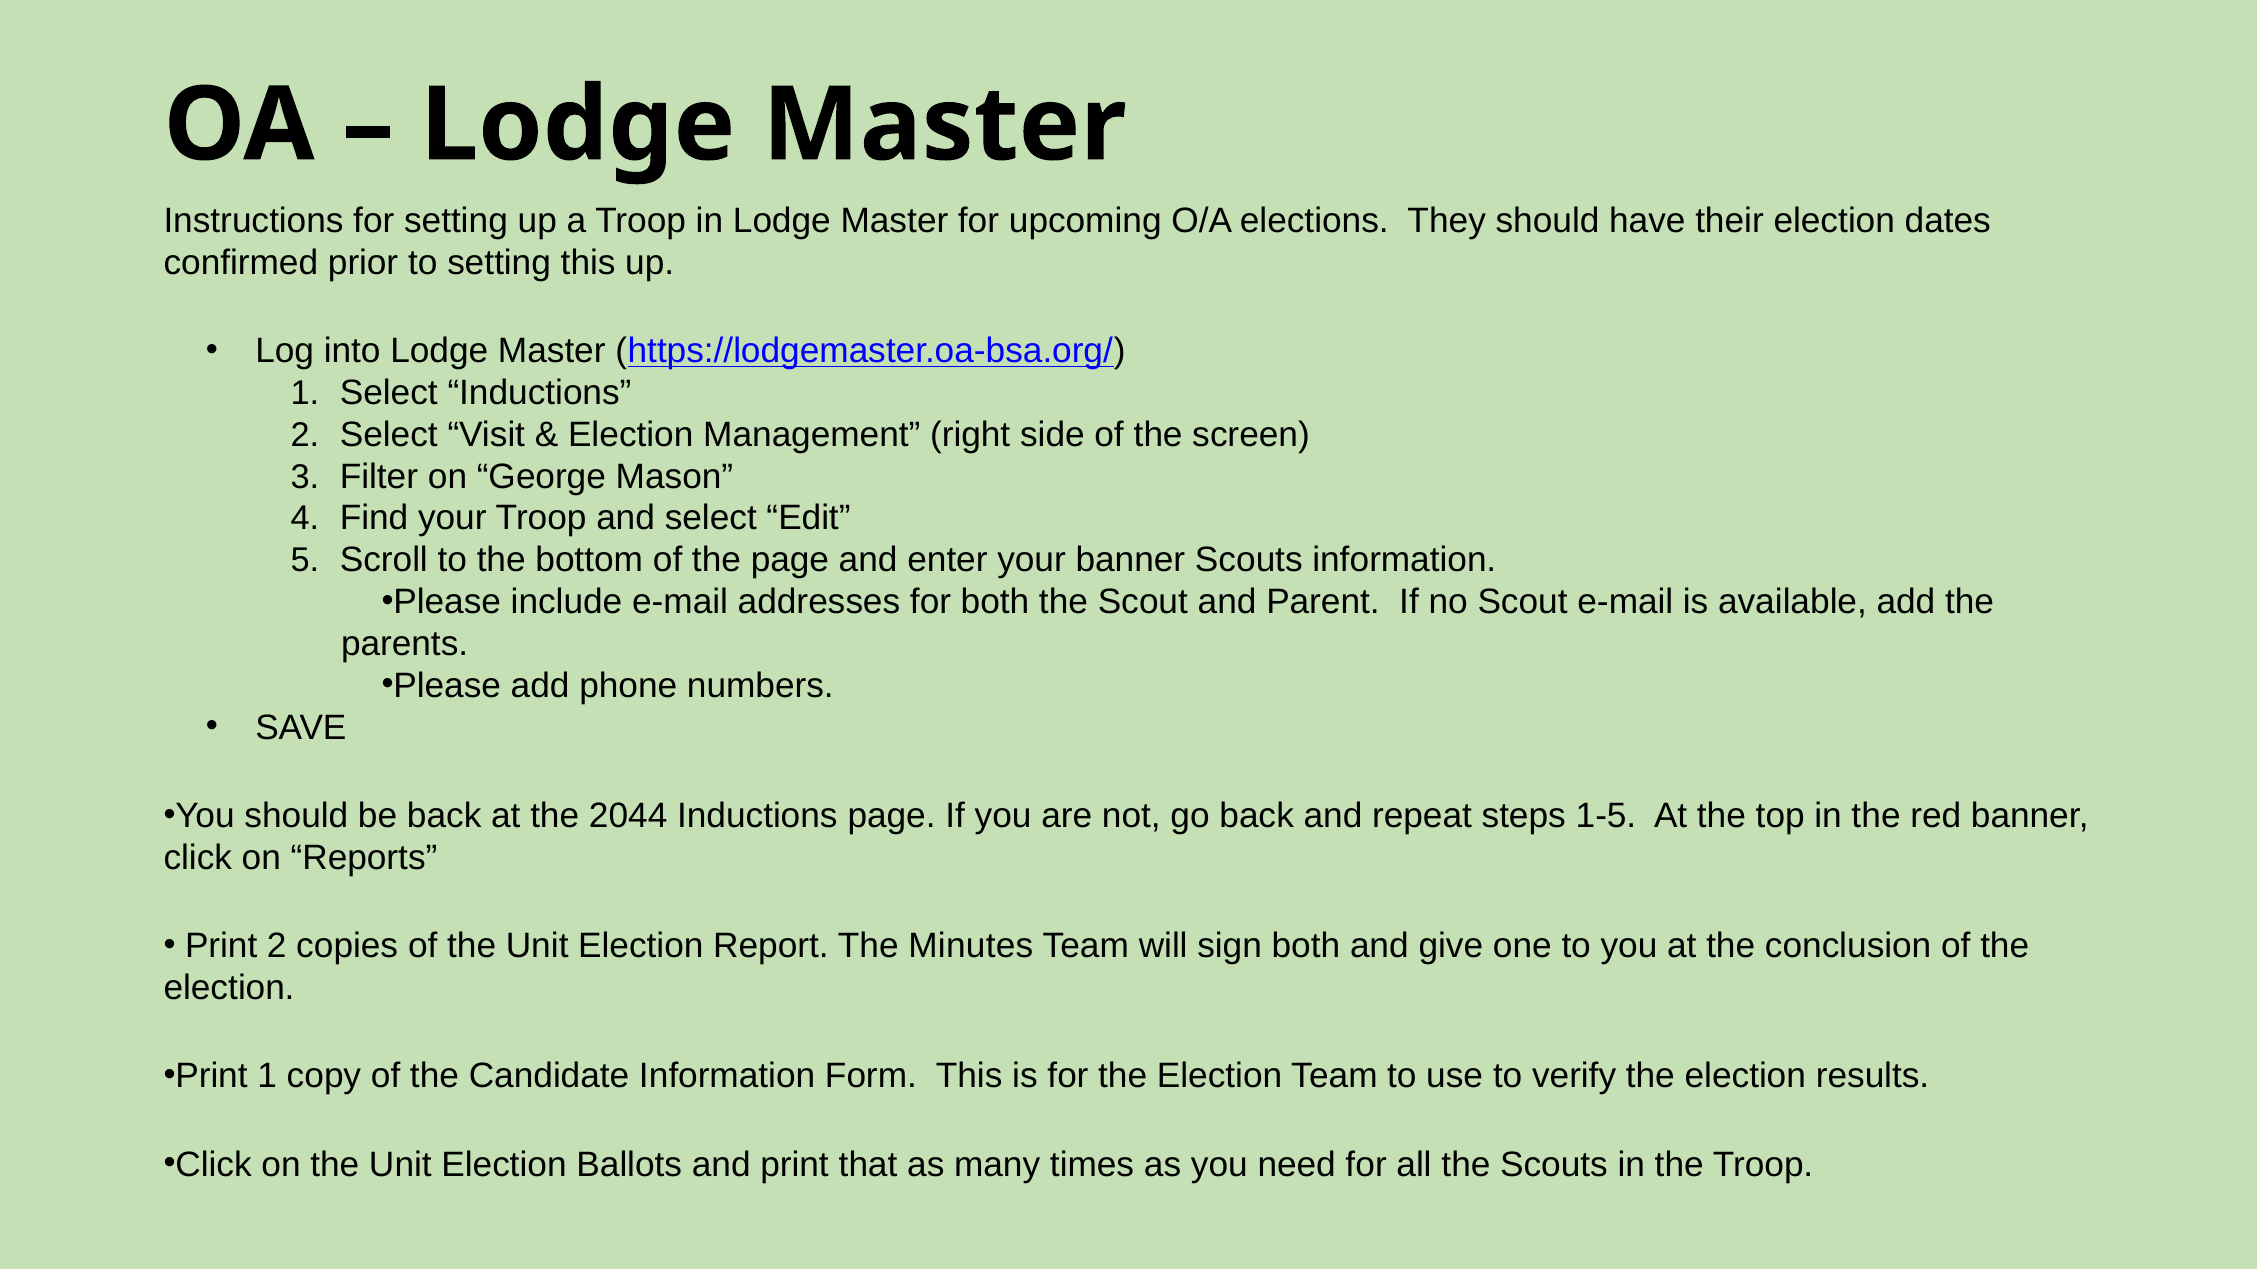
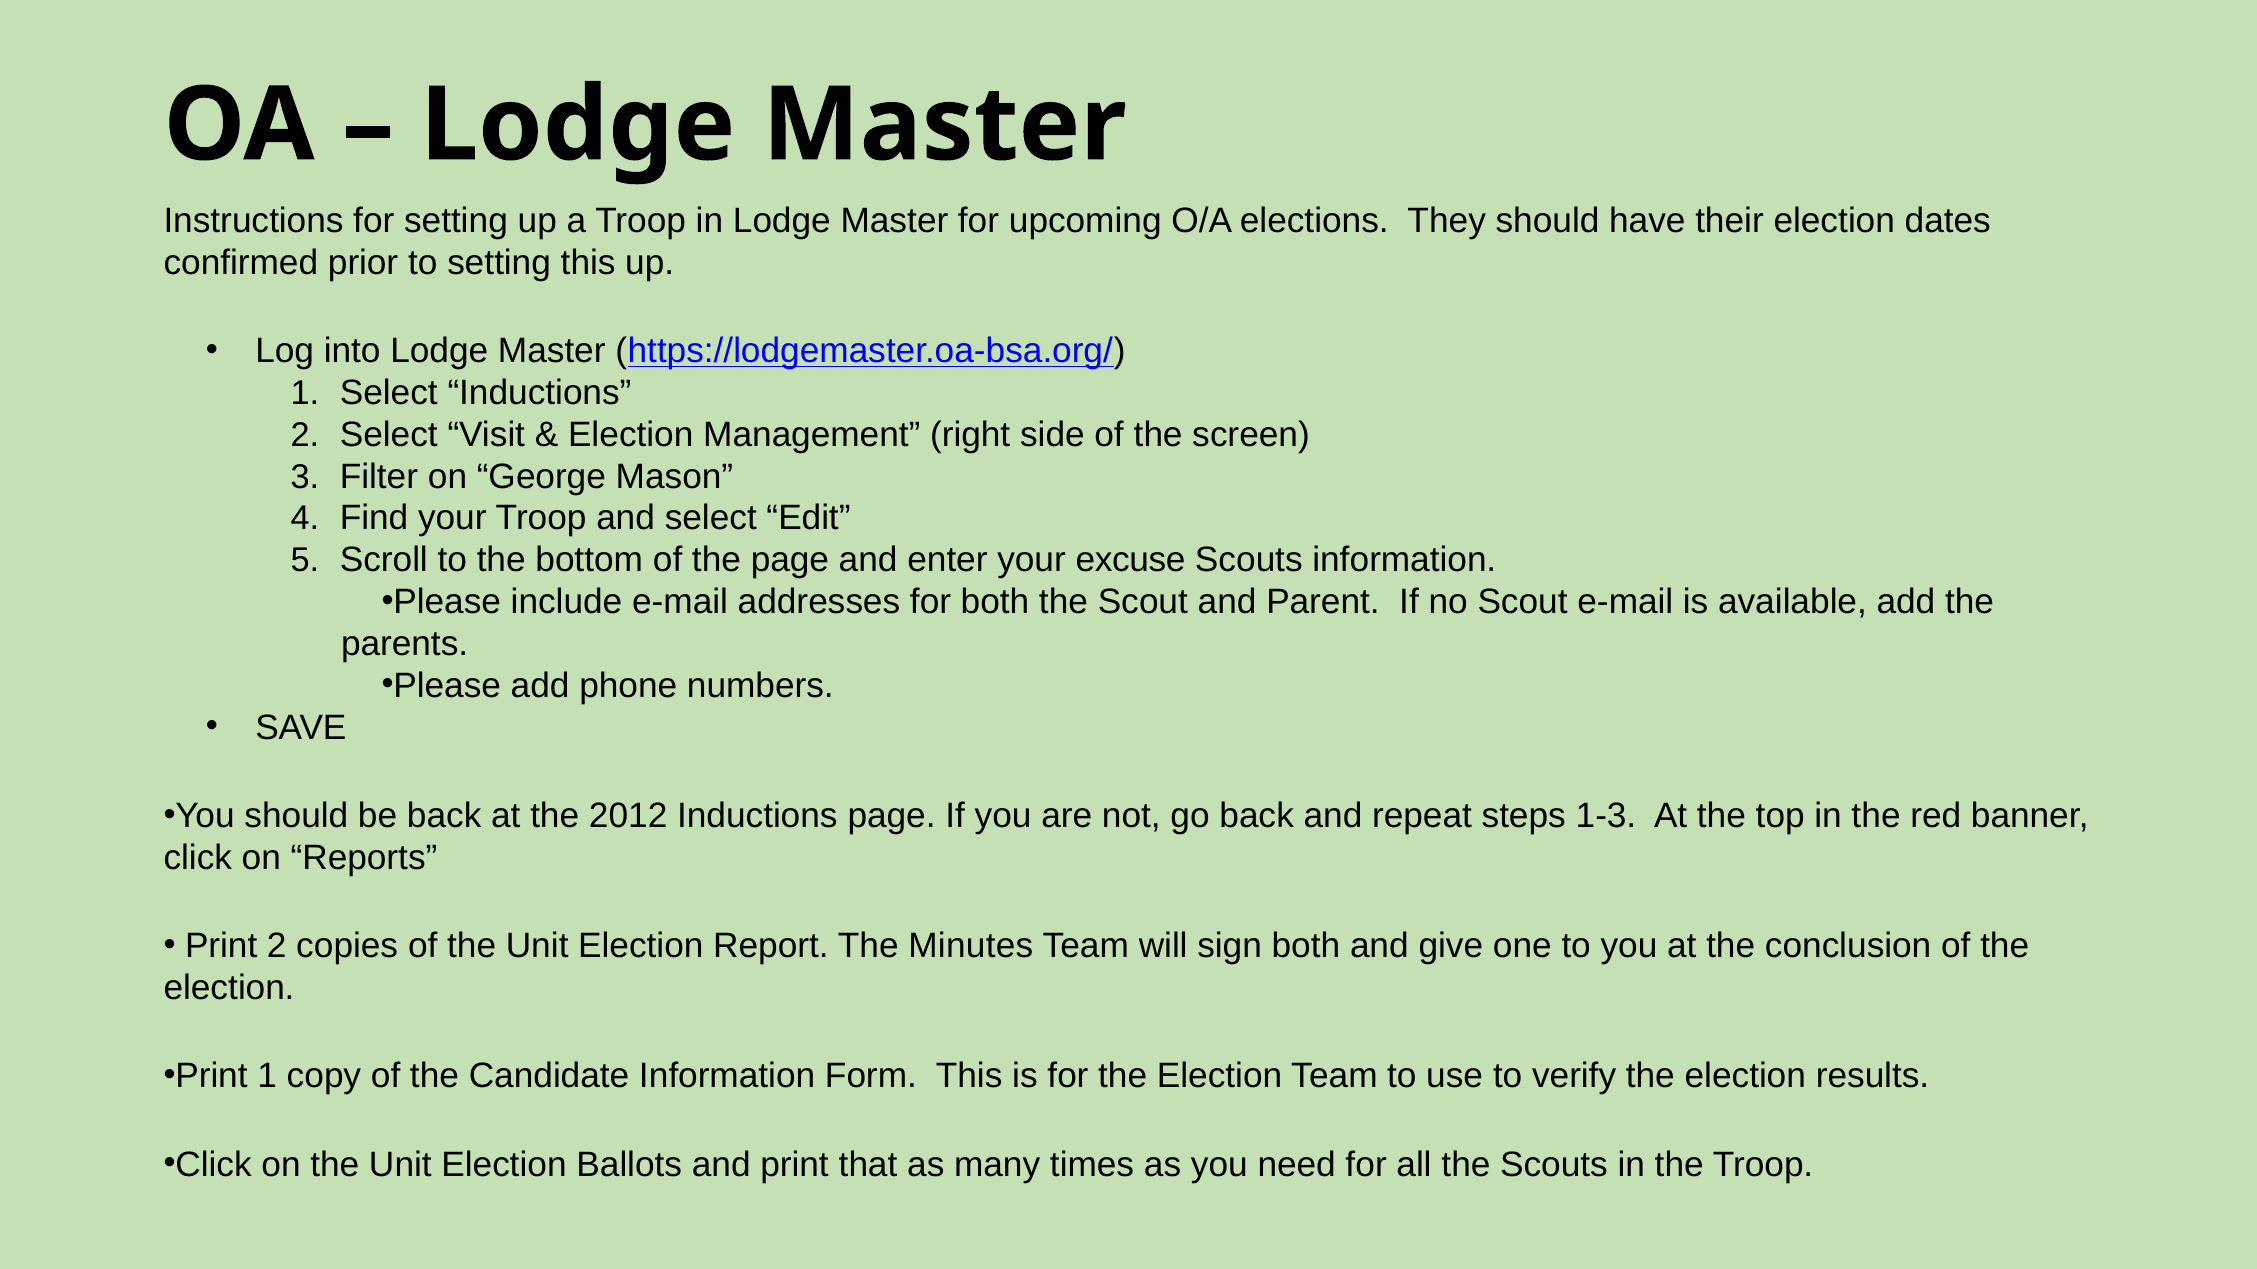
your banner: banner -> excuse (1131, 560)
2044: 2044 -> 2012 (628, 816)
1-5: 1-5 -> 1-3 (1606, 816)
